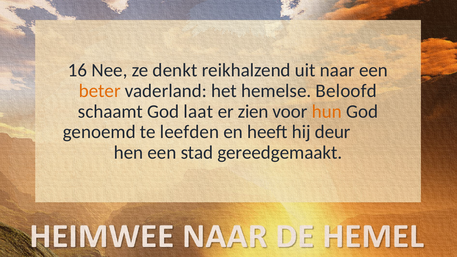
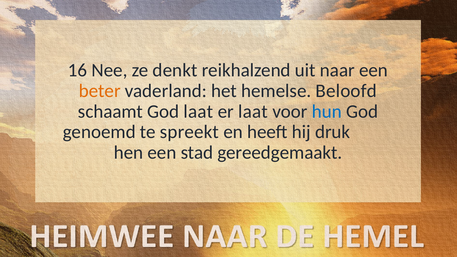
er zien: zien -> laat (253, 111)
hun colour: orange -> blue (327, 111)
leefden: leefden -> spreekt (189, 132)
deur: deur -> druk (333, 132)
